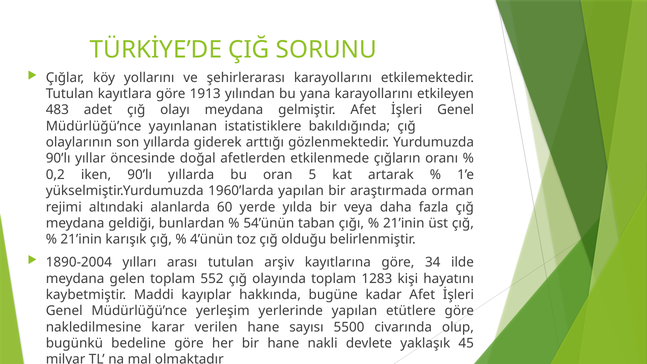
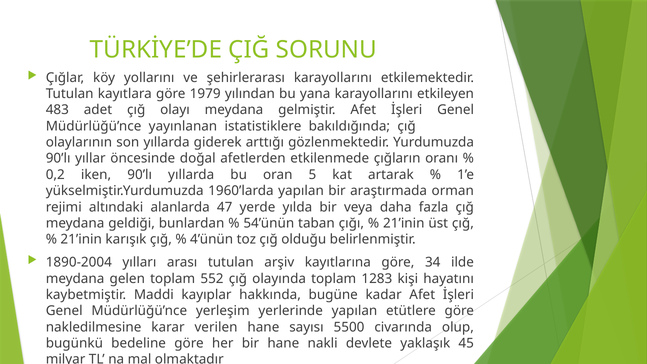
1913: 1913 -> 1979 (205, 94)
60: 60 -> 47 (225, 207)
